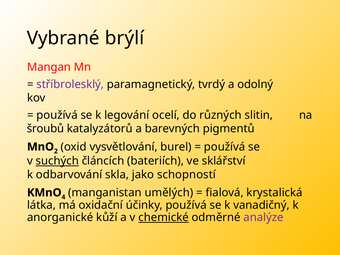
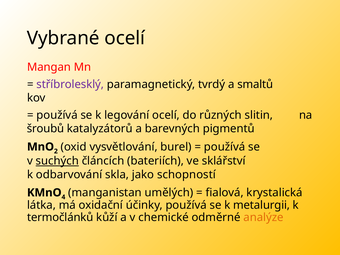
Vybrané brýlí: brýlí -> ocelí (125, 38)
odolný: odolný -> smaltů (255, 84)
vanadičný: vanadičný -> metalurgii (262, 205)
anorganické: anorganické -> termočlánků (60, 217)
chemické underline: present -> none (164, 217)
analýze colour: purple -> orange (264, 217)
